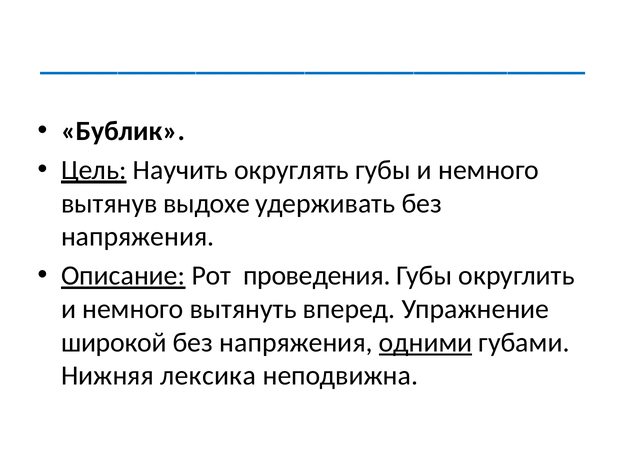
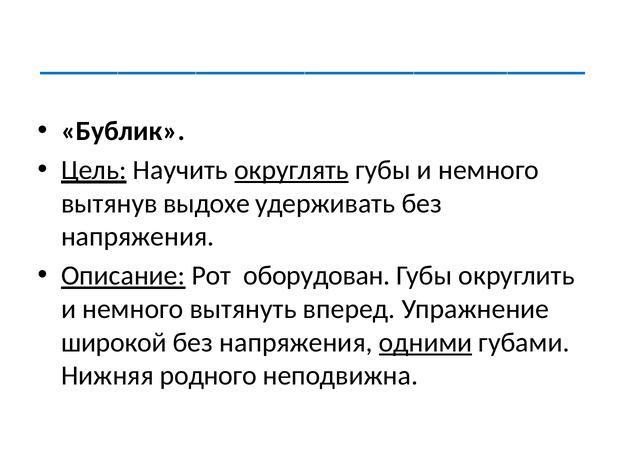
округлять underline: none -> present (292, 170)
проведения: проведения -> оборудован (317, 276)
лексика: лексика -> родного (208, 376)
